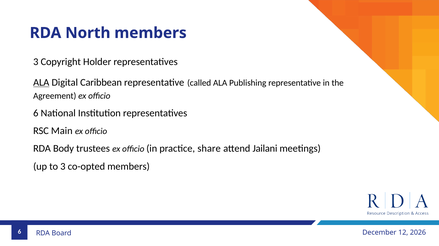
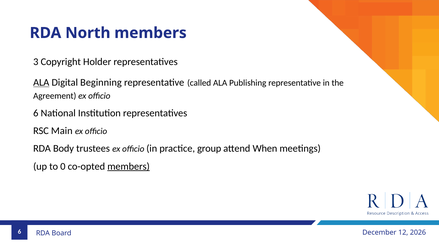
Caribbean: Caribbean -> Beginning (101, 82)
share: share -> group (209, 149)
Jailani: Jailani -> When (265, 149)
to 3: 3 -> 0 (63, 166)
members underline: none -> present (129, 166)
